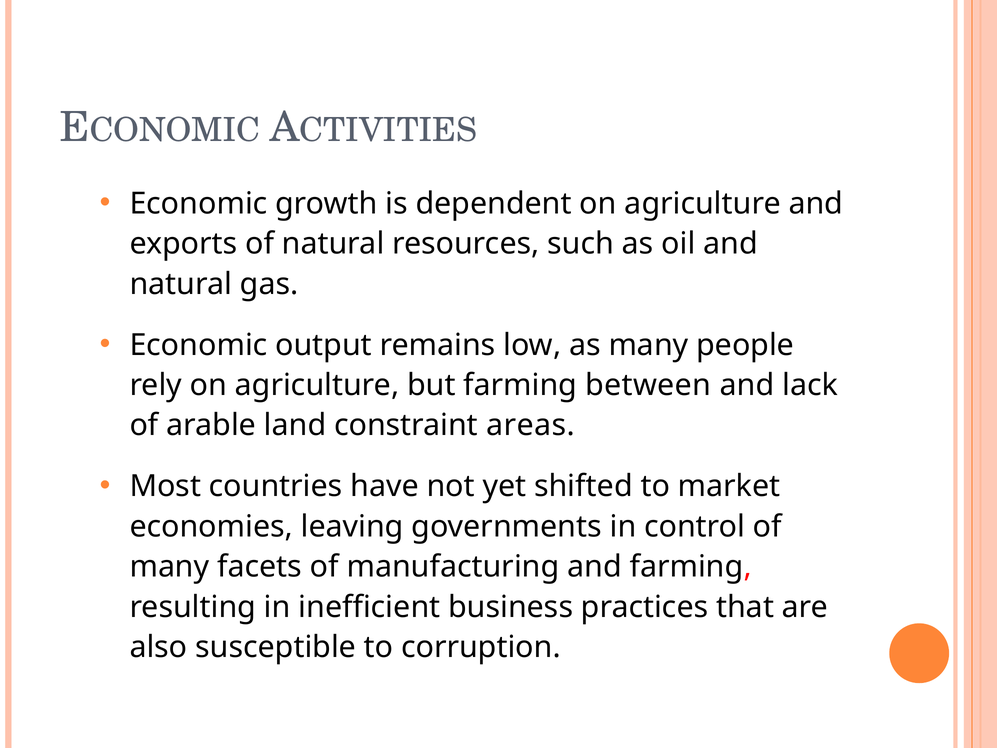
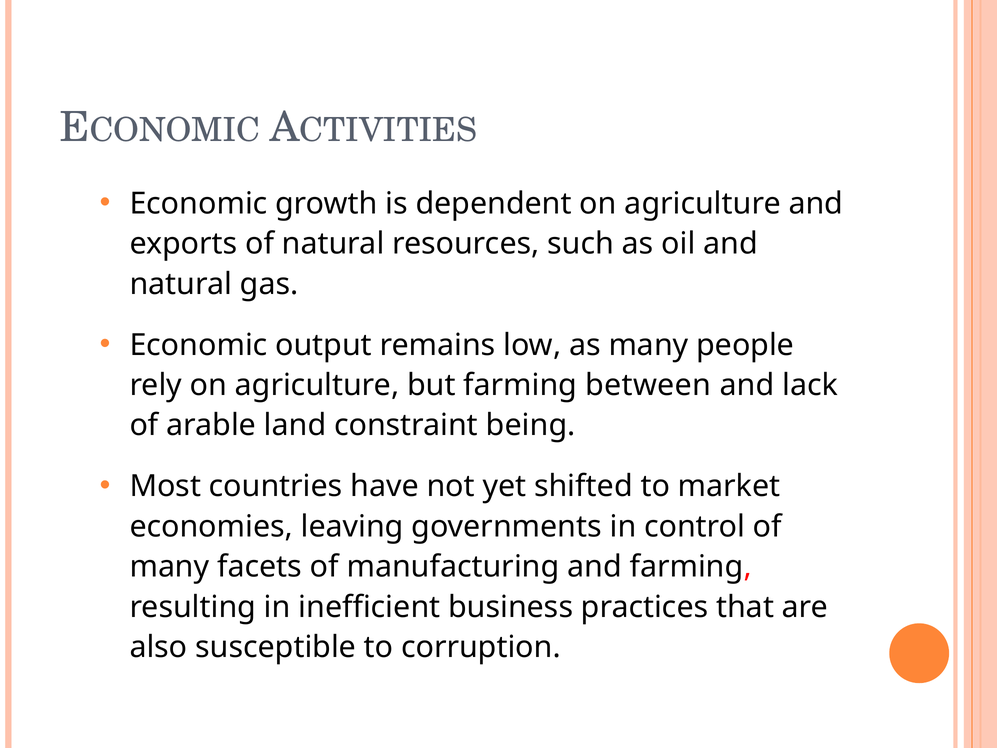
areas: areas -> being (531, 425)
